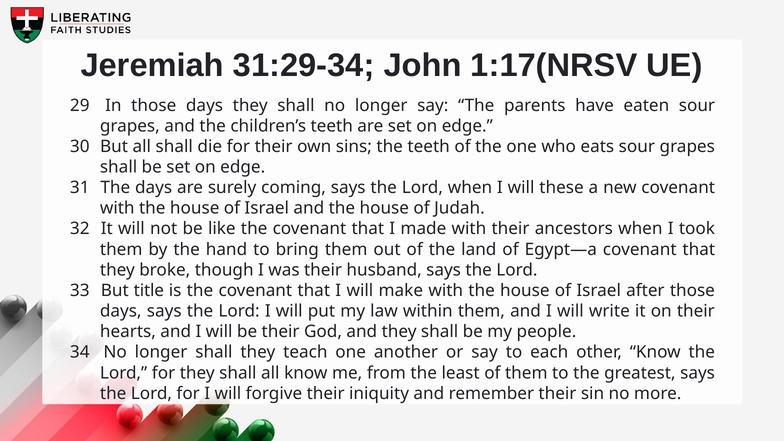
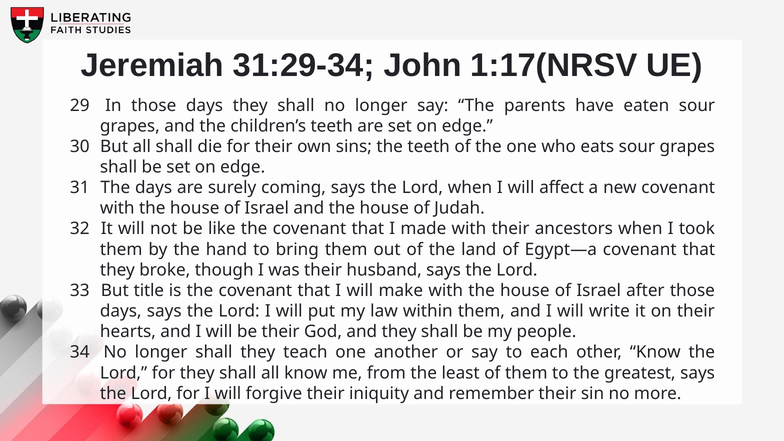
these: these -> affect (562, 188)
